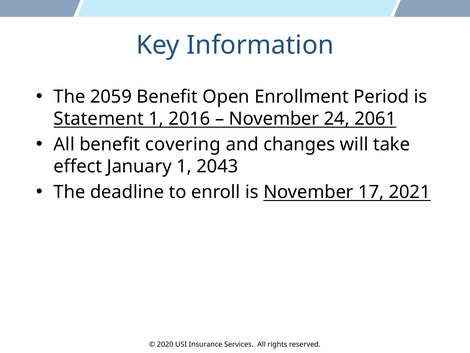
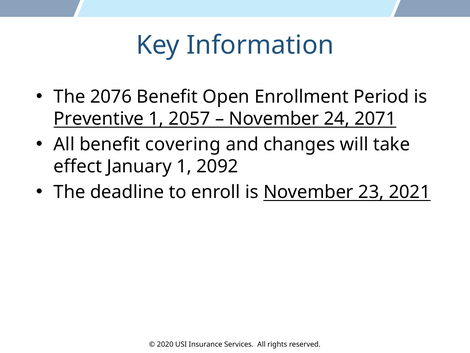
2059: 2059 -> 2076 (111, 97)
Statement: Statement -> Preventive (99, 119)
2016: 2016 -> 2057 (189, 119)
2061: 2061 -> 2071 (375, 119)
2043: 2043 -> 2092 (217, 166)
17: 17 -> 23 (371, 192)
